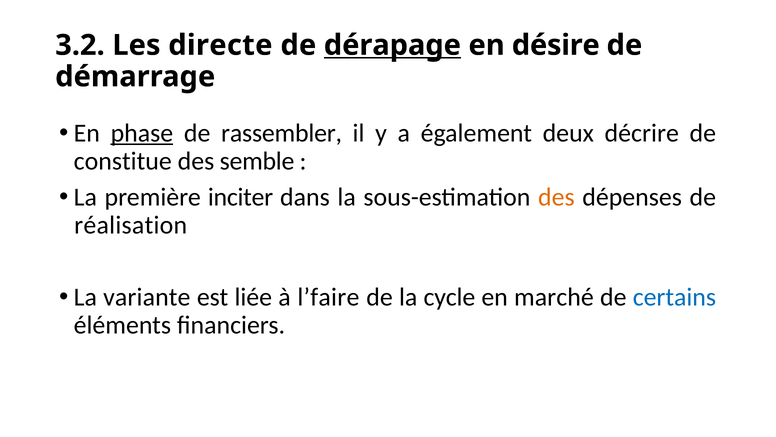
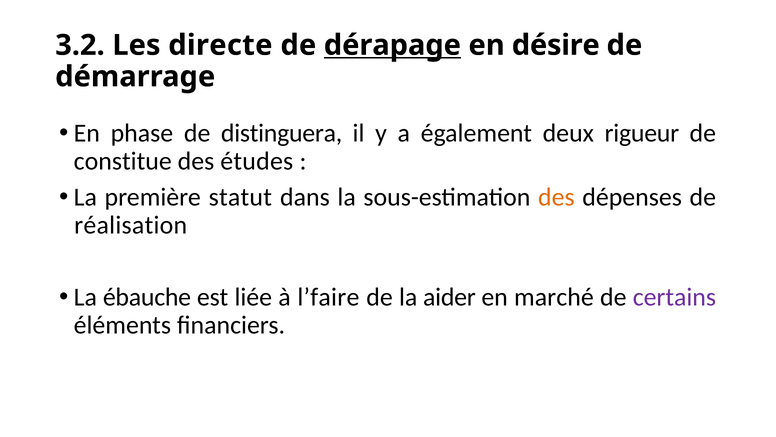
phase underline: present -> none (142, 133)
rassembler: rassembler -> distinguera (282, 133)
décrire: décrire -> rigueur (642, 133)
semble: semble -> études (257, 161)
inciter: inciter -> statut (240, 197)
variante: variante -> ébauche (147, 297)
cycle: cycle -> aider (449, 297)
certains colour: blue -> purple (674, 297)
